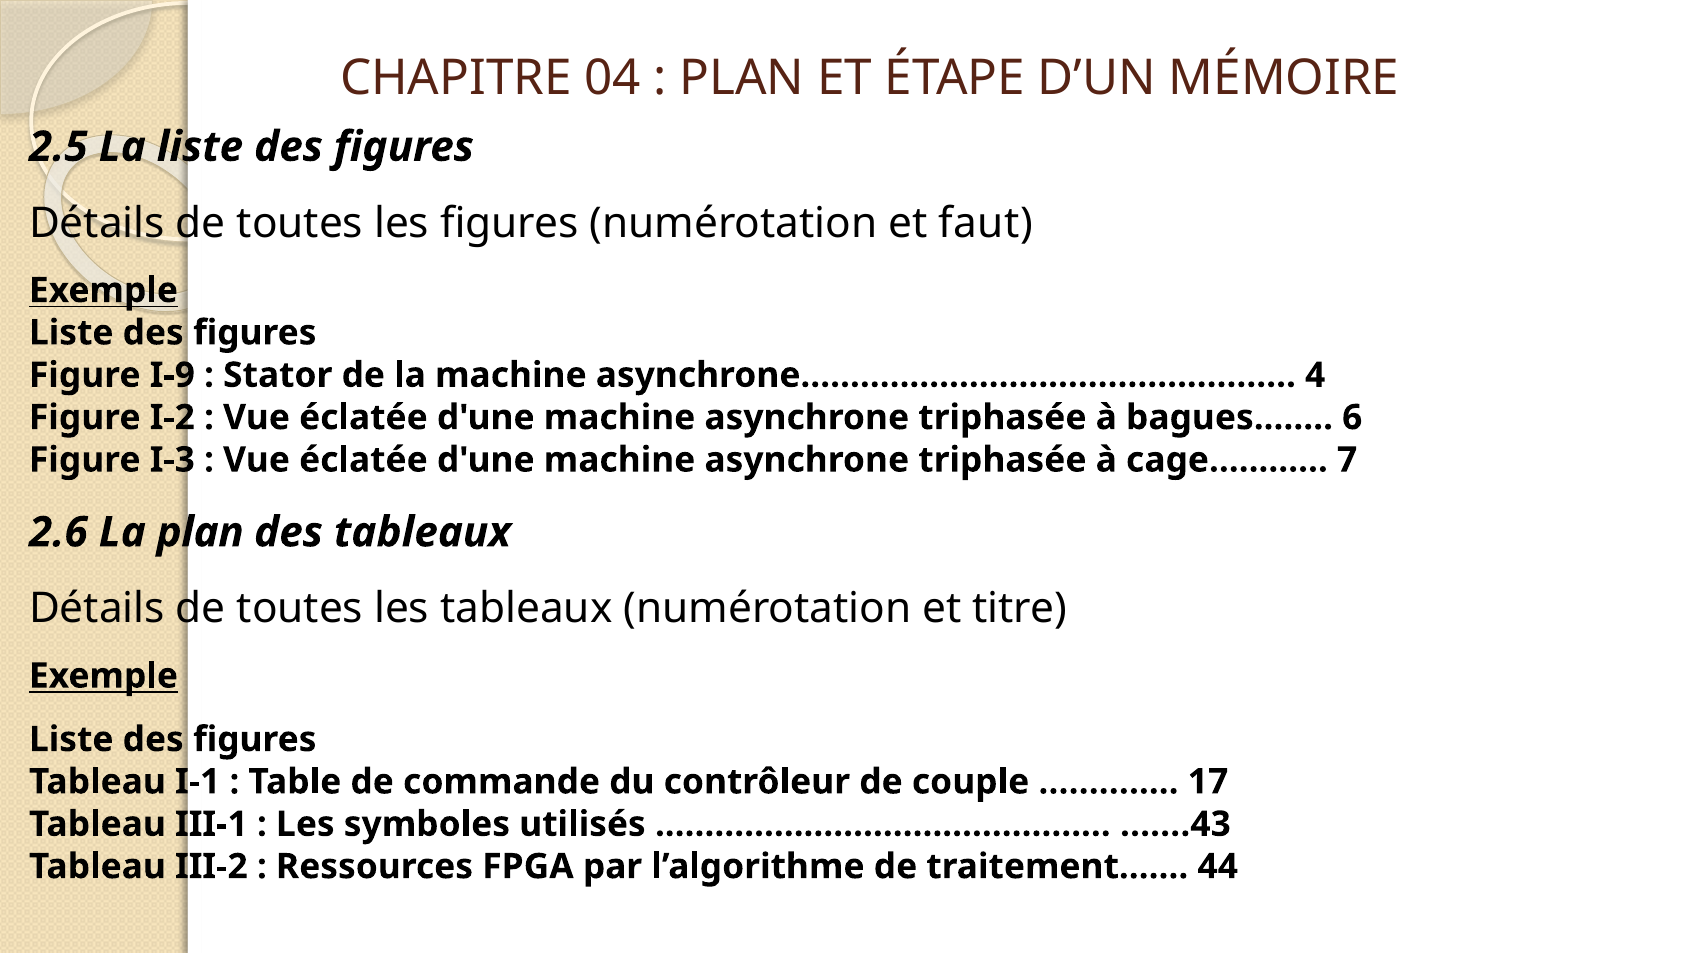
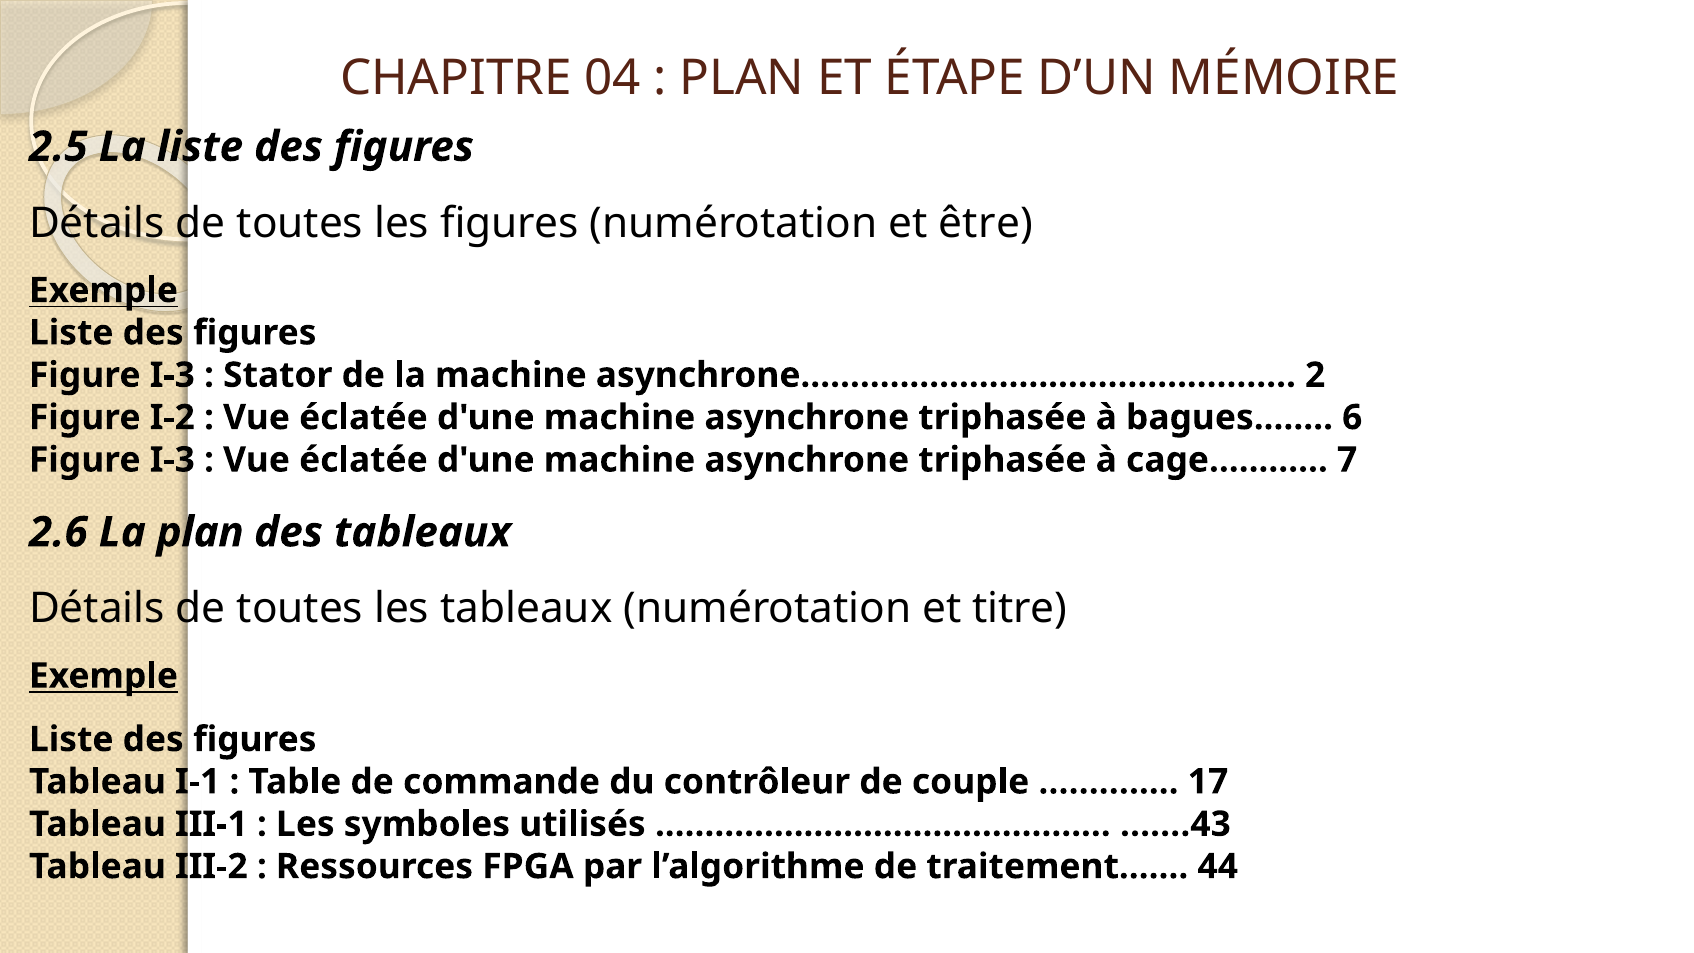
faut: faut -> être (986, 223)
I-9: I-9 -> I-3 (172, 375)
4: 4 -> 2 (1315, 375)
